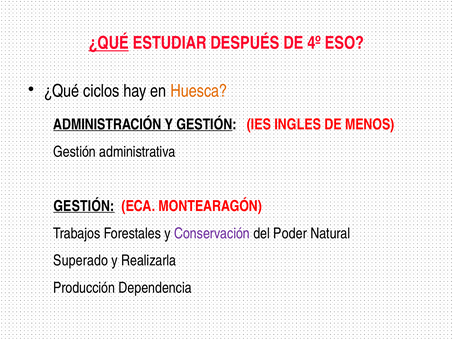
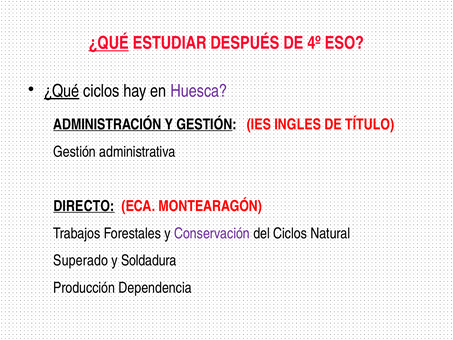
¿Qué underline: none -> present (62, 91)
Huesca colour: orange -> purple (199, 91)
MENOS: MENOS -> TÍTULO (370, 124)
GESTIÓN: GESTIÓN -> DIRECTO (84, 206)
del Poder: Poder -> Ciclos (290, 233)
Realizarla: Realizarla -> Soldadura (149, 260)
